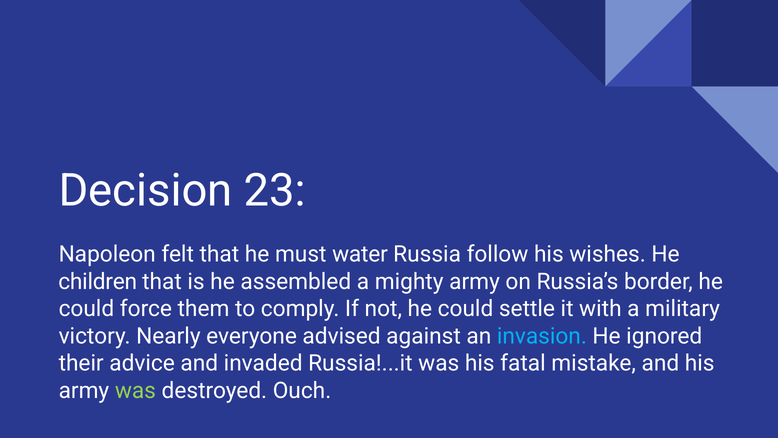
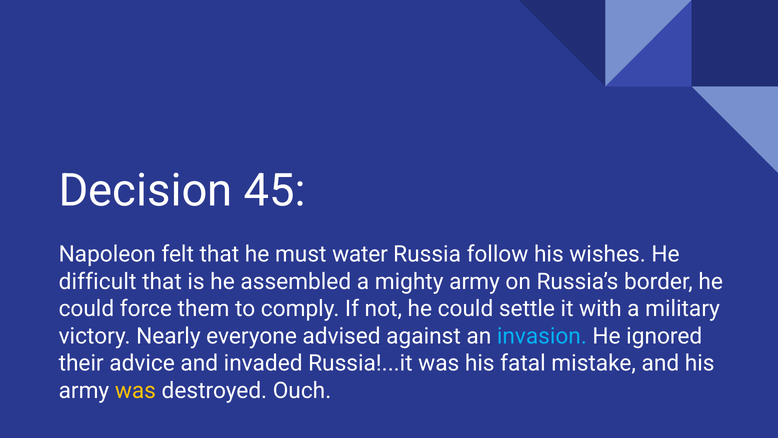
23: 23 -> 45 (275, 191)
children: children -> difficult (98, 281)
was colour: light green -> yellow (135, 390)
